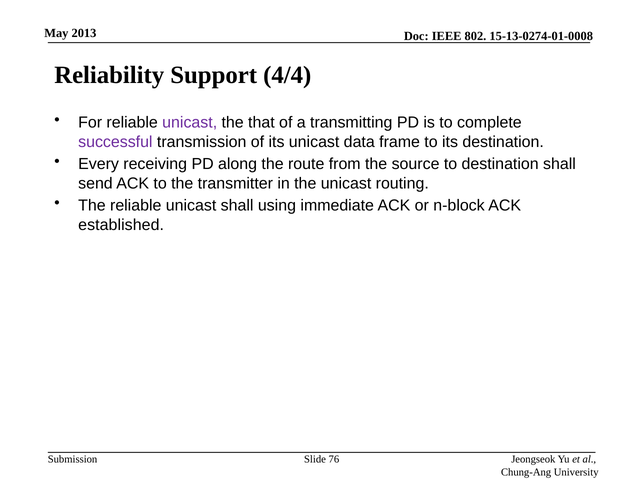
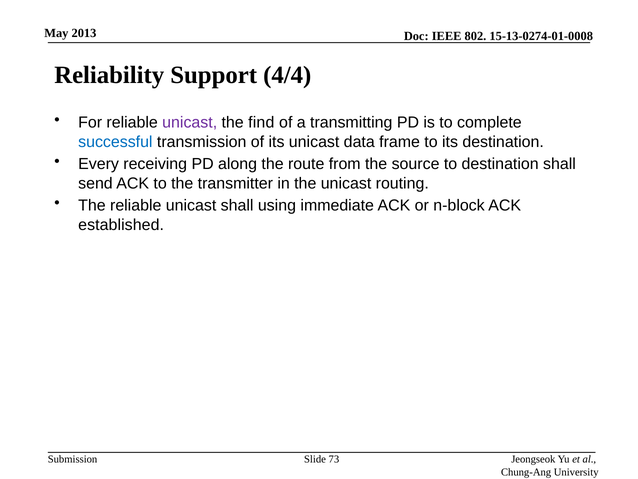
that: that -> find (261, 123)
successful colour: purple -> blue (115, 142)
76: 76 -> 73 (334, 459)
